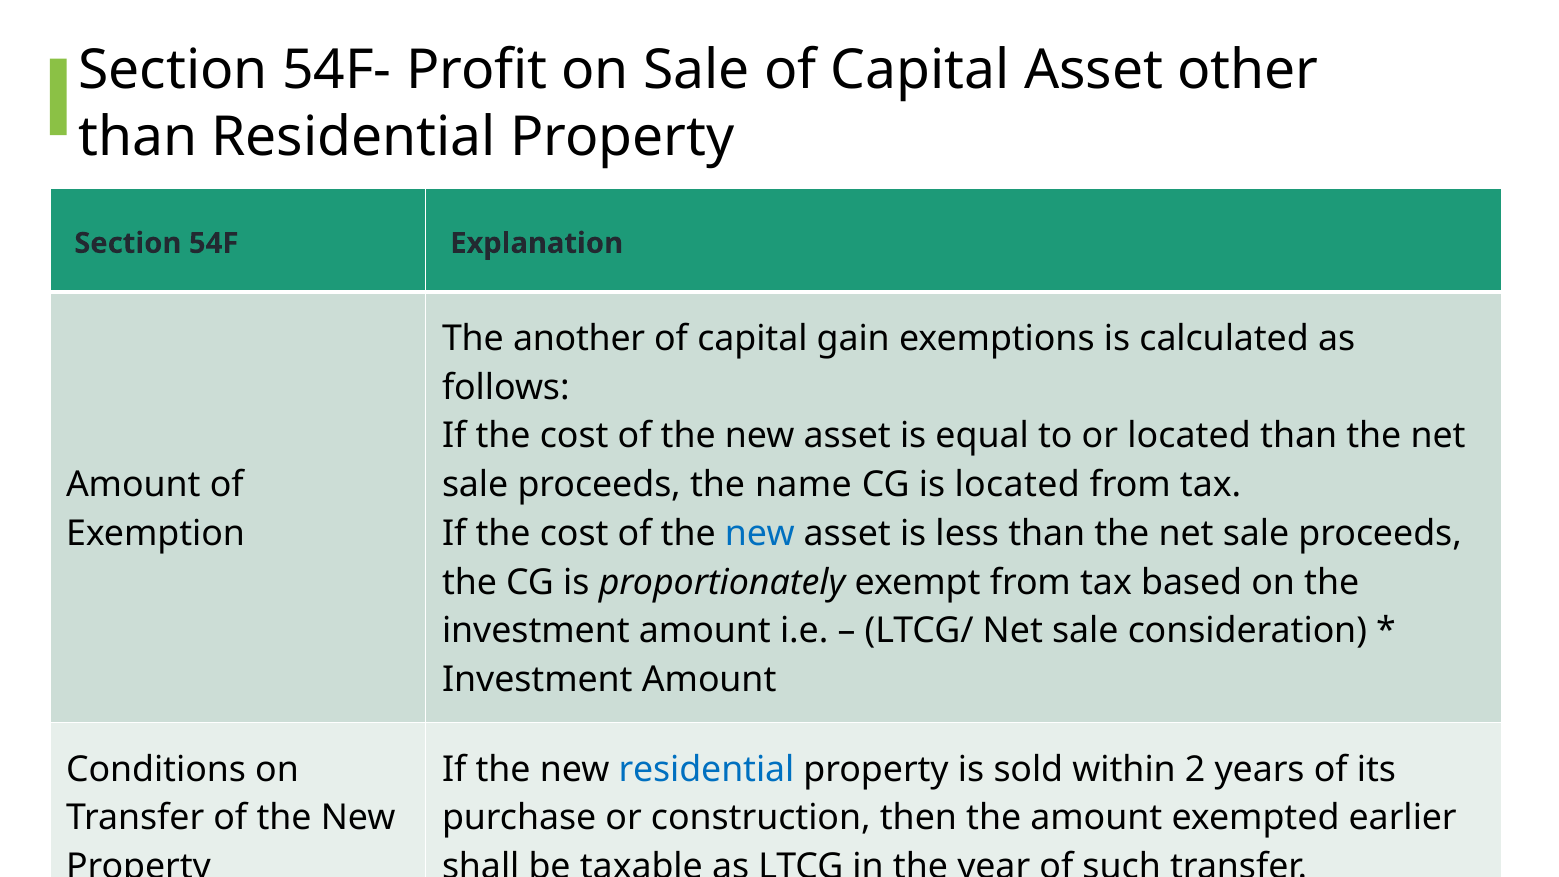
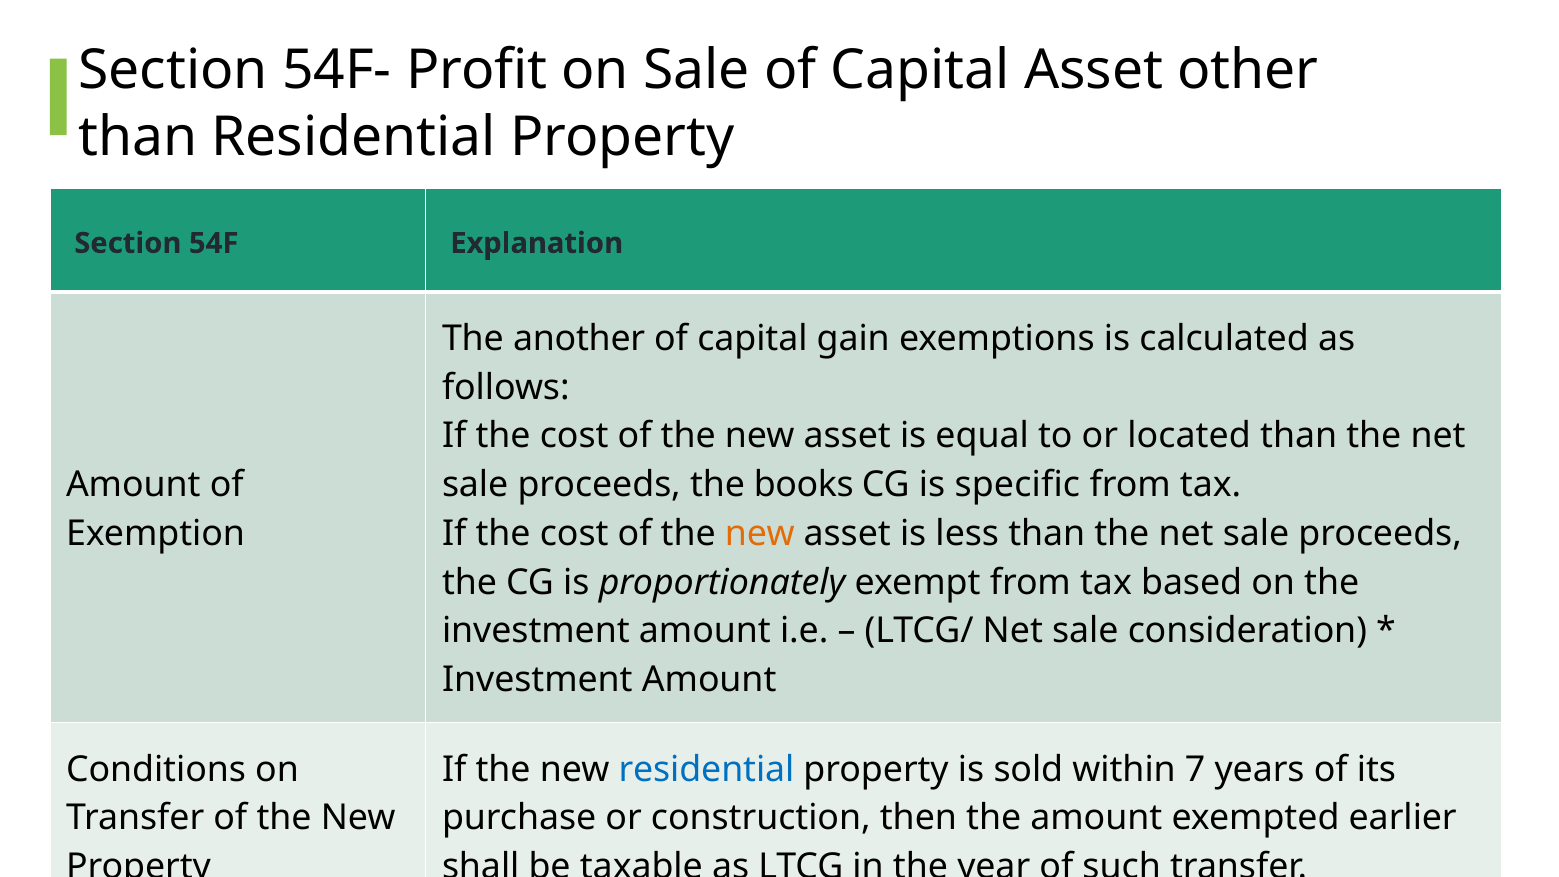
name: name -> books (804, 485)
is located: located -> specific (1017, 485)
new colour: blue -> orange (760, 534)
2: 2 -> 7 (1195, 769)
